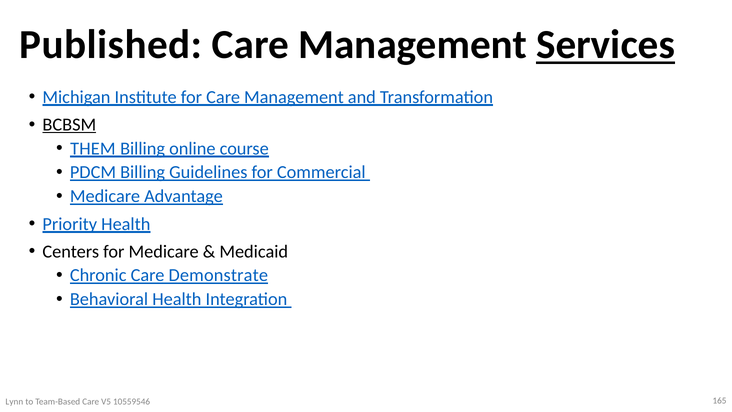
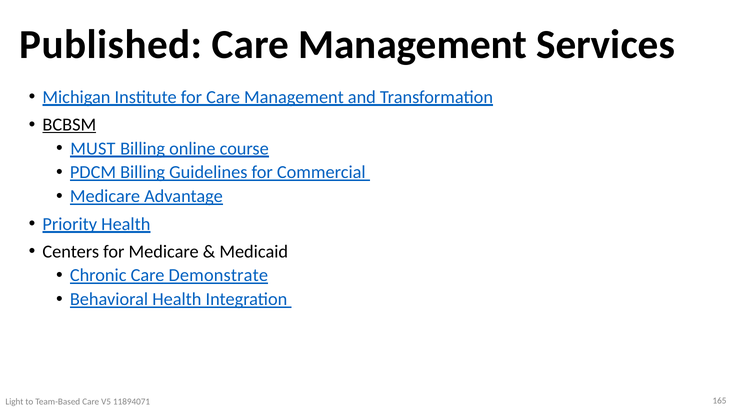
Services underline: present -> none (606, 45)
THEM: THEM -> MUST (93, 148)
Lynn: Lynn -> Light (14, 401)
10559546: 10559546 -> 11894071 (132, 401)
